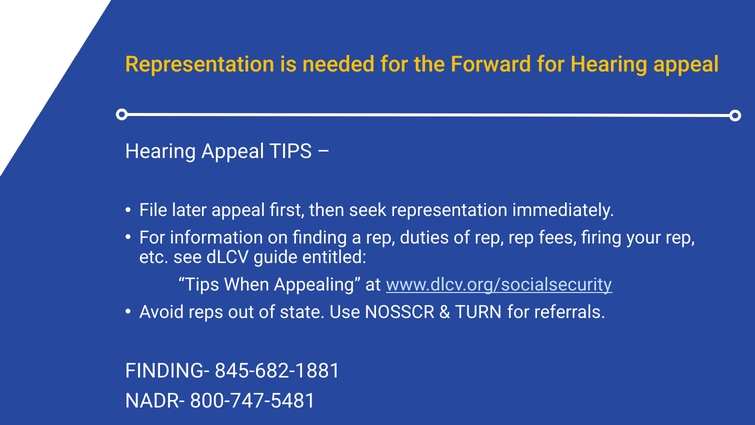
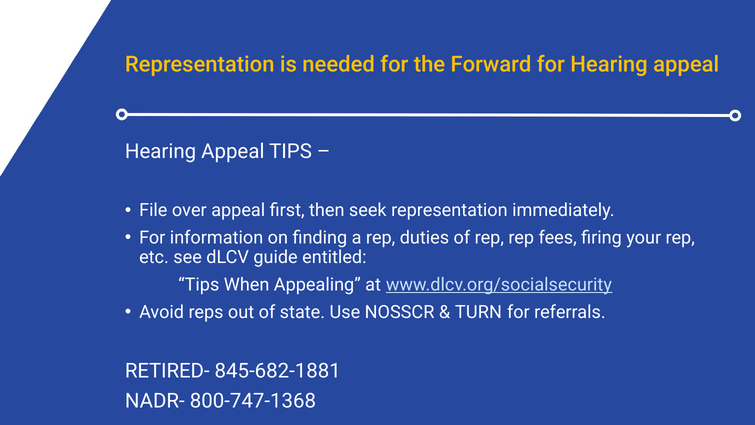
later: later -> over (189, 210)
FINDING-: FINDING- -> RETIRED- (167, 371)
800-747-5481: 800-747-5481 -> 800-747-1368 (253, 400)
